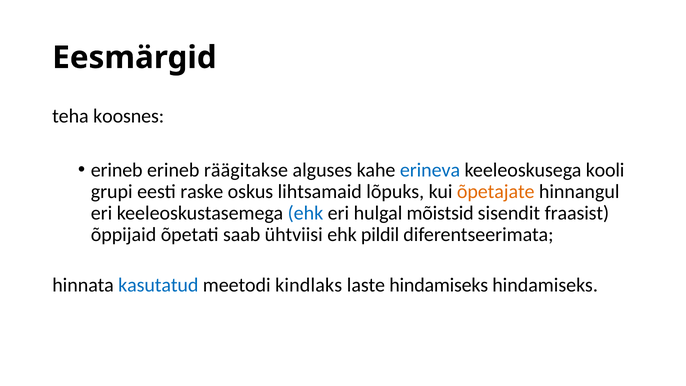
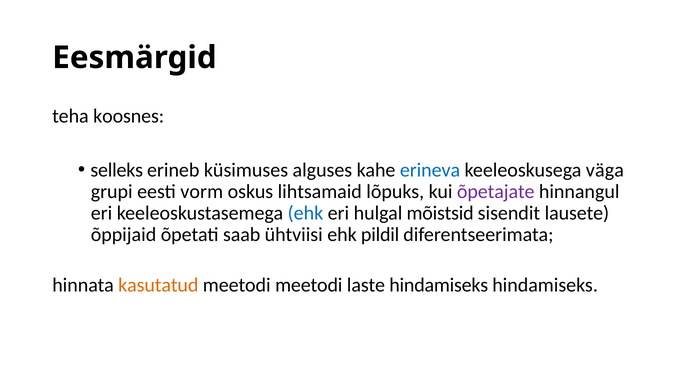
erineb: erineb -> selleks (117, 170)
räägitakse: räägitakse -> küsimuses (246, 170)
kooli: kooli -> väga (605, 170)
raske: raske -> vorm (202, 191)
õpetajate colour: orange -> purple (496, 191)
fraasist: fraasist -> lausete (577, 213)
kasutatud colour: blue -> orange (158, 285)
meetodi kindlaks: kindlaks -> meetodi (309, 285)
